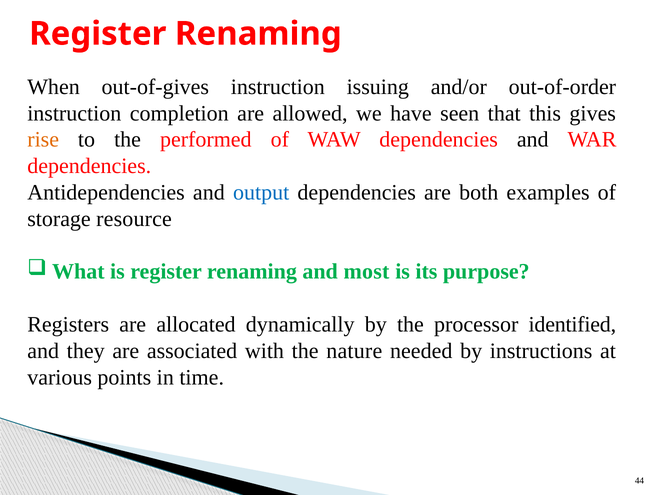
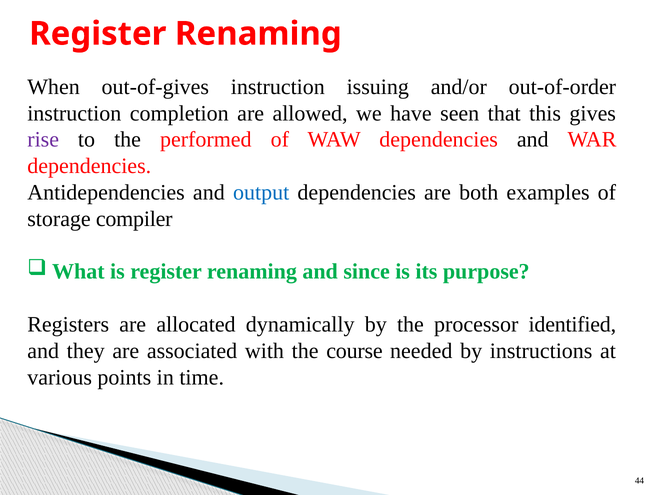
rise colour: orange -> purple (43, 140)
resource: resource -> compiler (134, 219)
most: most -> since (367, 272)
nature: nature -> course (355, 351)
